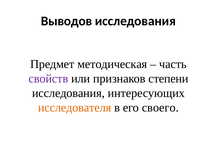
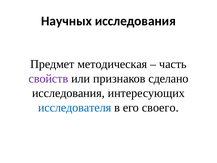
Выводов: Выводов -> Научных (66, 21)
степени: степени -> сделано (168, 78)
исследователя colour: orange -> blue (75, 107)
